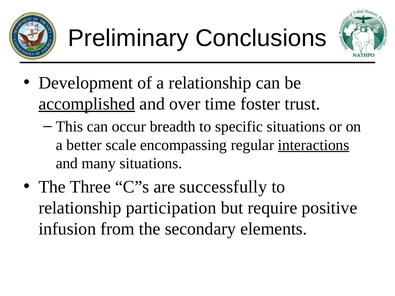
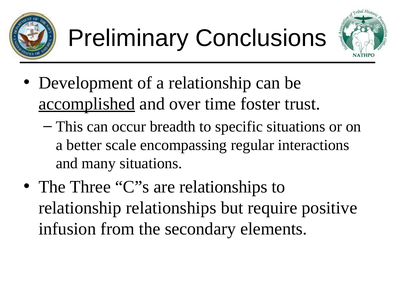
interactions underline: present -> none (314, 145)
are successfully: successfully -> relationships (223, 187)
relationship participation: participation -> relationships (171, 208)
